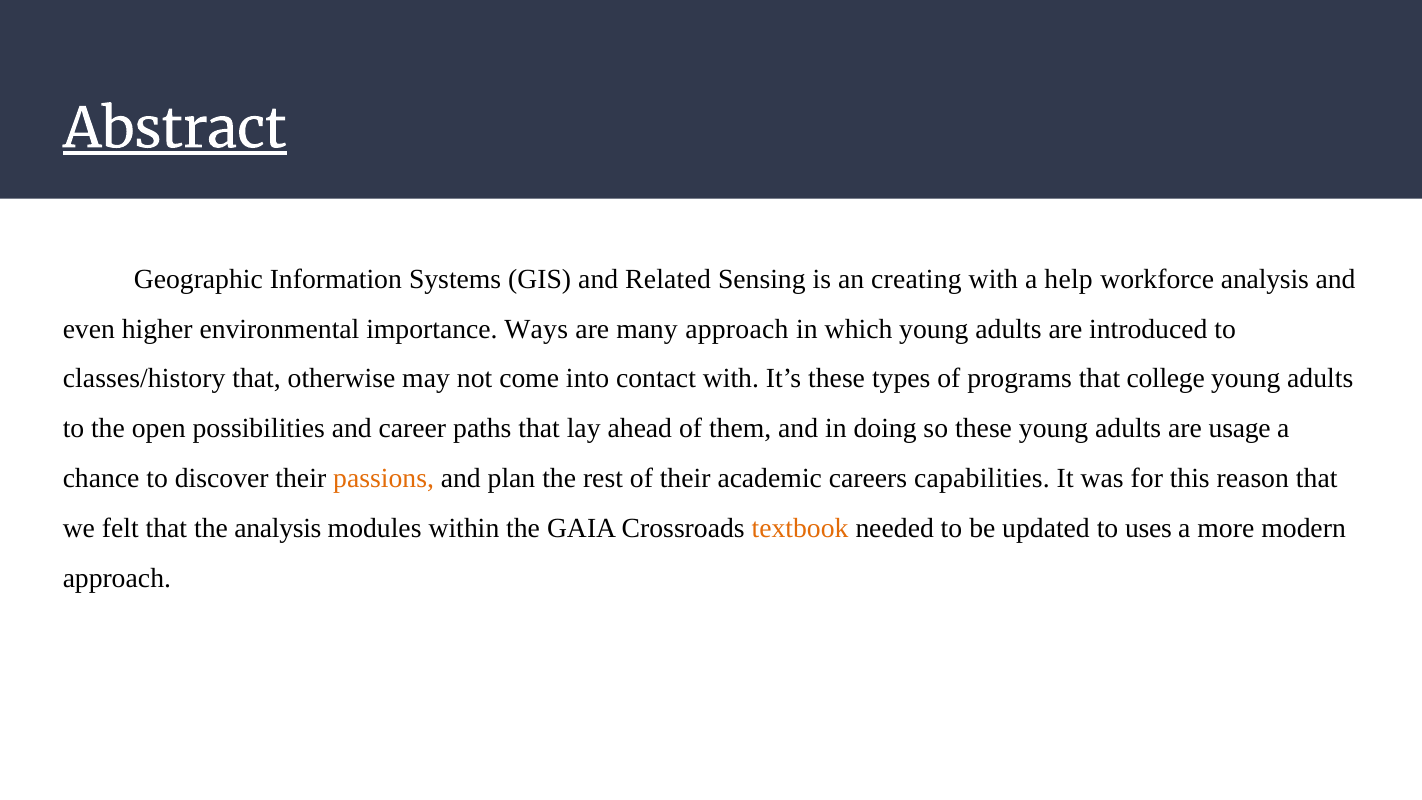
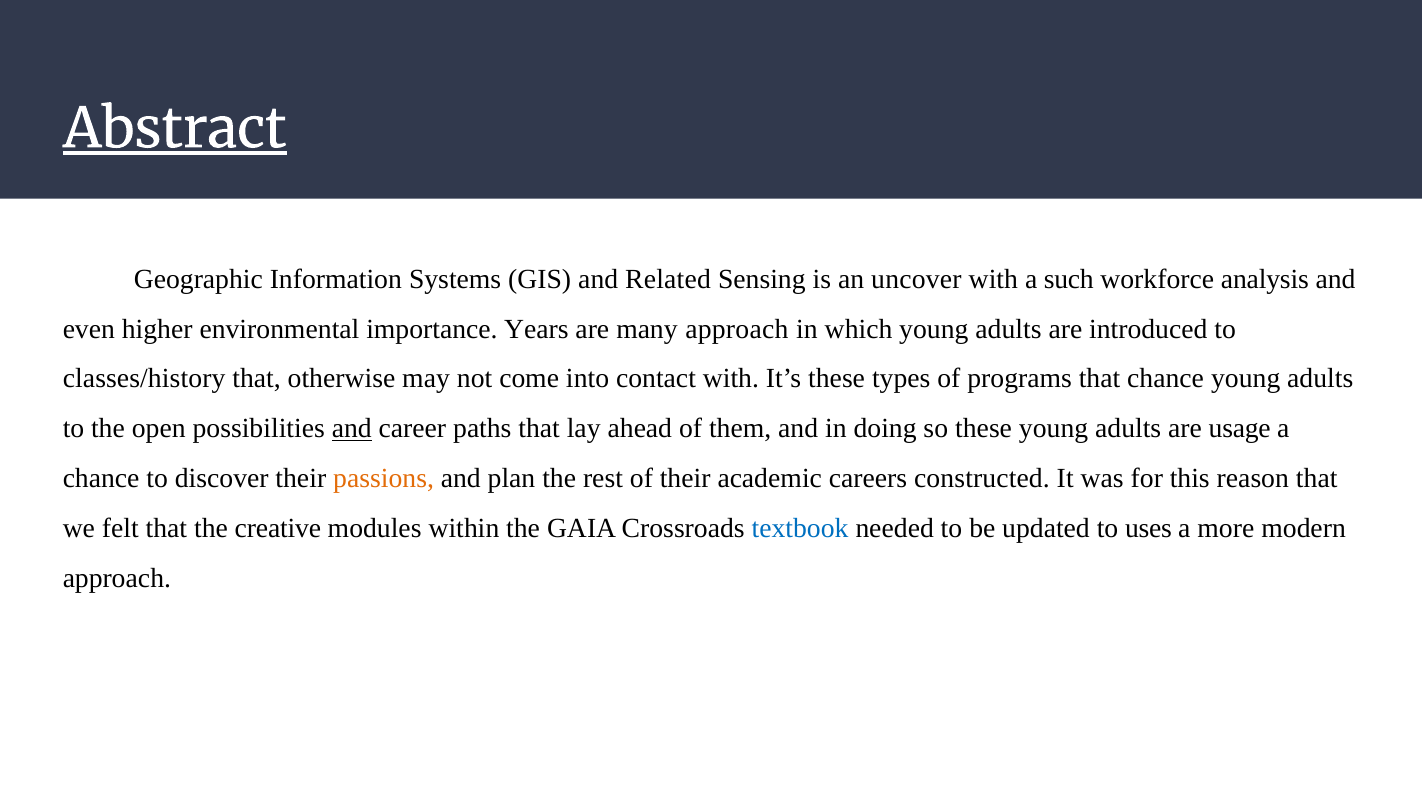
creating: creating -> uncover (916, 279)
help: help -> such (1069, 279)
Ways: Ways -> Years (536, 329)
that college: college -> chance (1166, 379)
and underline: none -> present (352, 429)
capabilities: capabilities -> constructed (982, 478)
the analysis: analysis -> creative (278, 528)
textbook colour: orange -> blue (800, 528)
